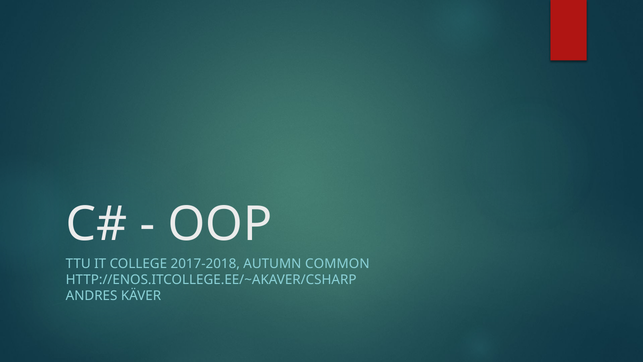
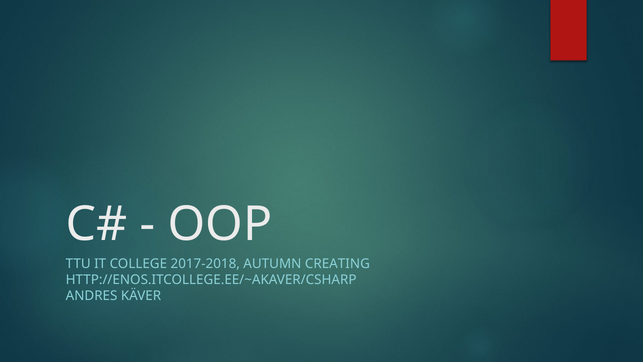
COMMON: COMMON -> CREATING (337, 263)
